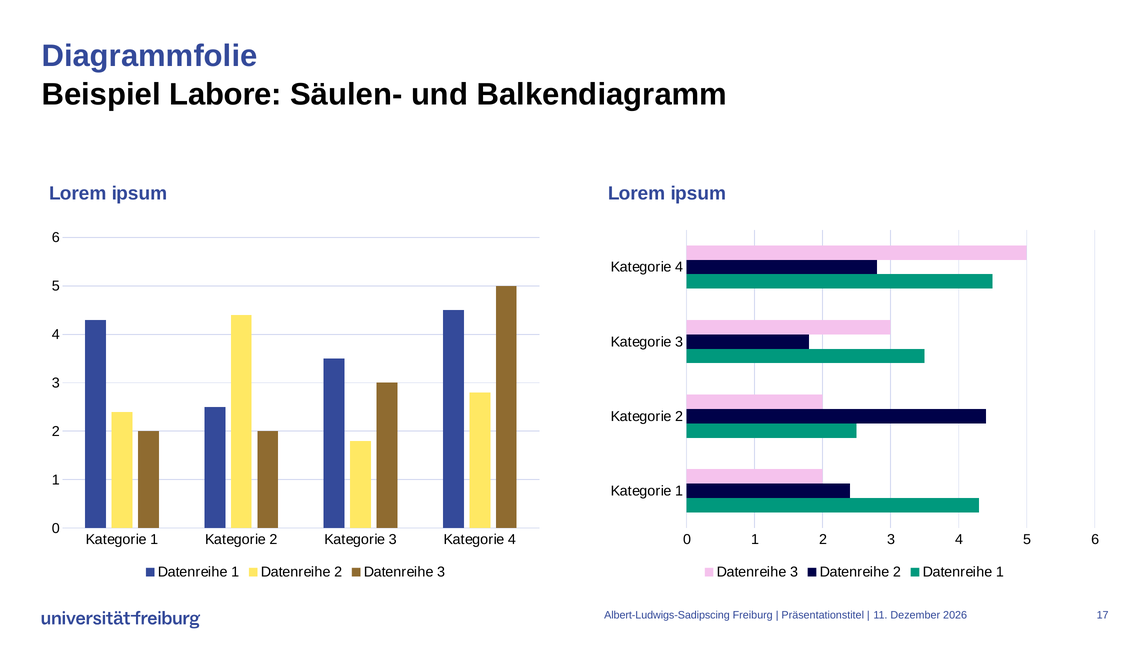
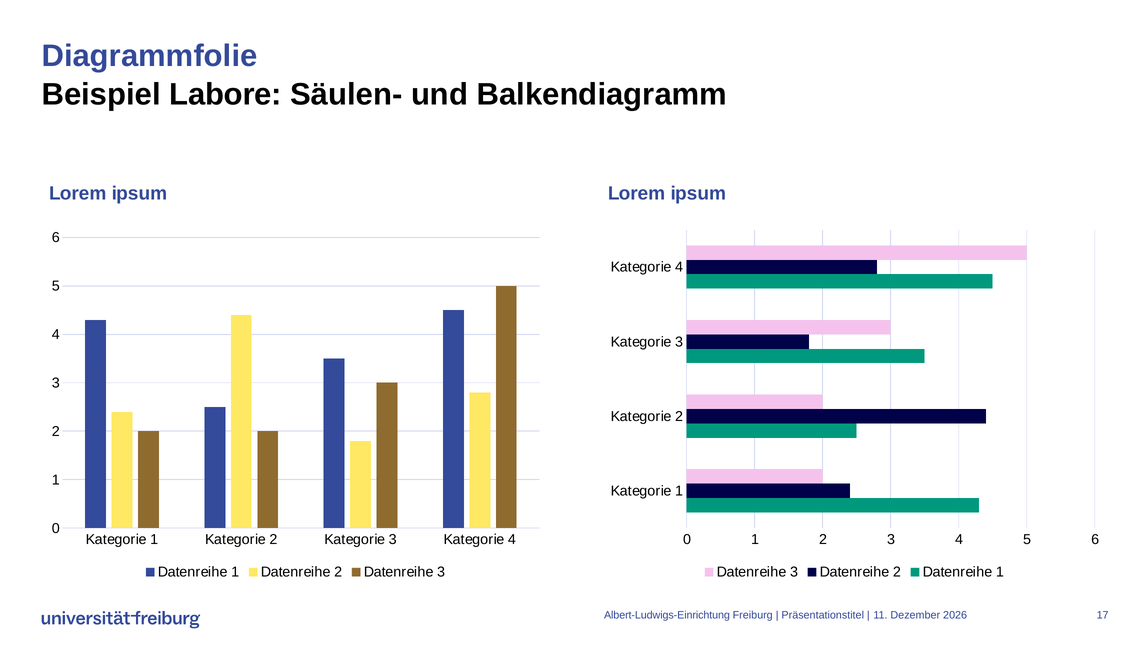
Albert-Ludwigs-Sadipscing: Albert-Ludwigs-Sadipscing -> Albert-Ludwigs-Einrichtung (667, 615)
